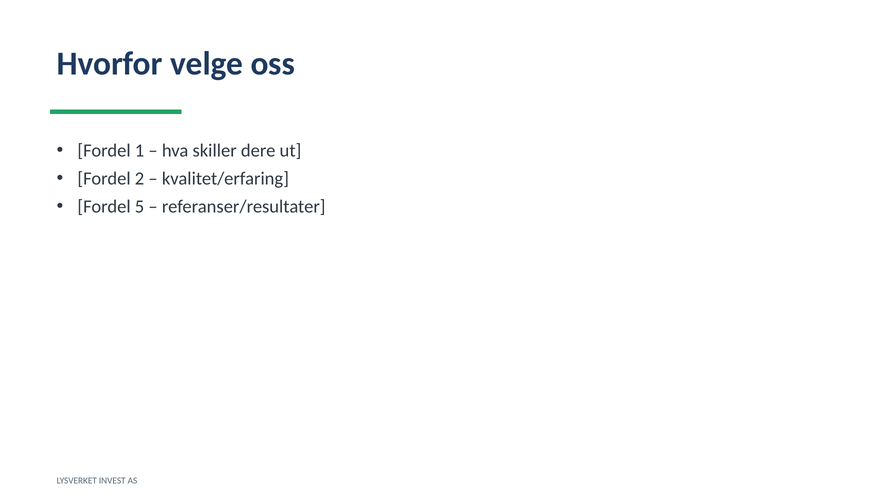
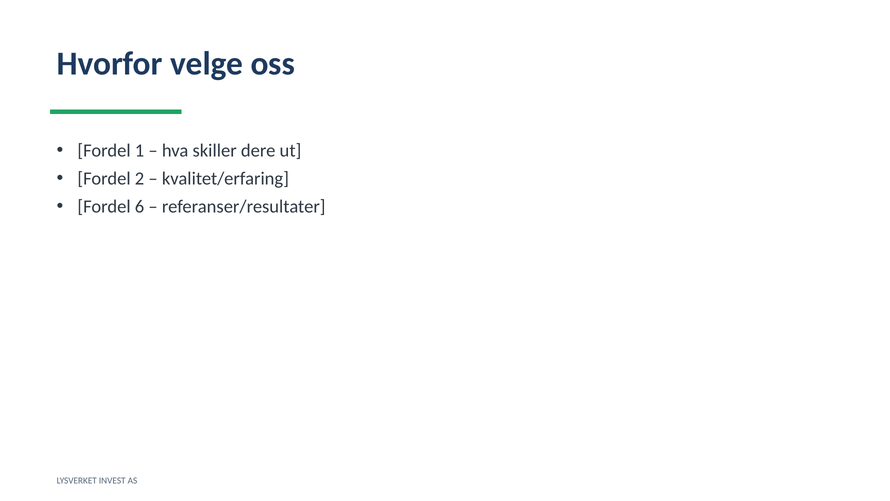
5: 5 -> 6 (140, 206)
